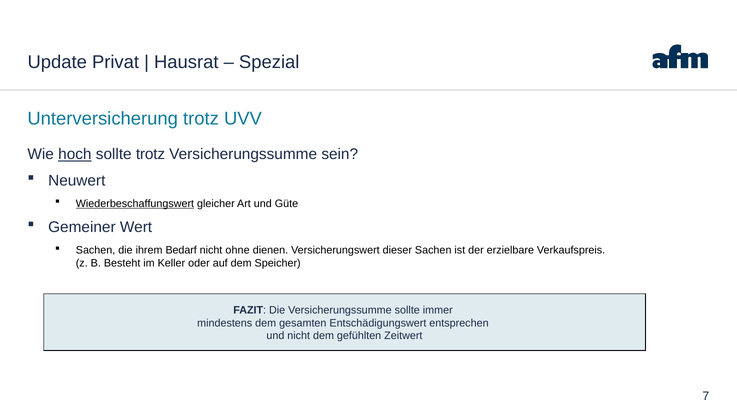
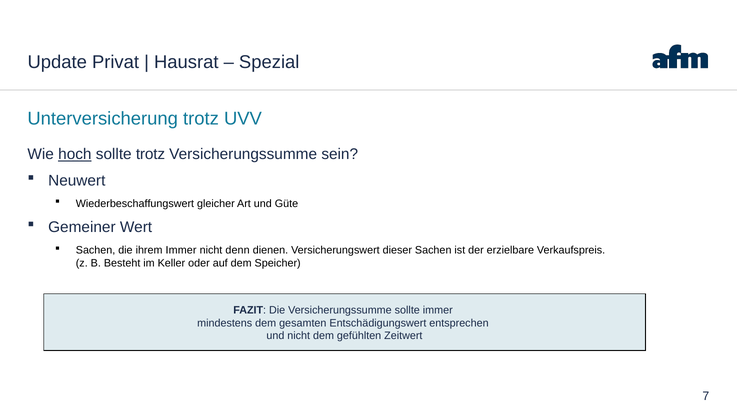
Wiederbeschaffungswert underline: present -> none (135, 203)
ihrem Bedarf: Bedarf -> Immer (181, 250)
ohne: ohne -> denn (238, 250)
